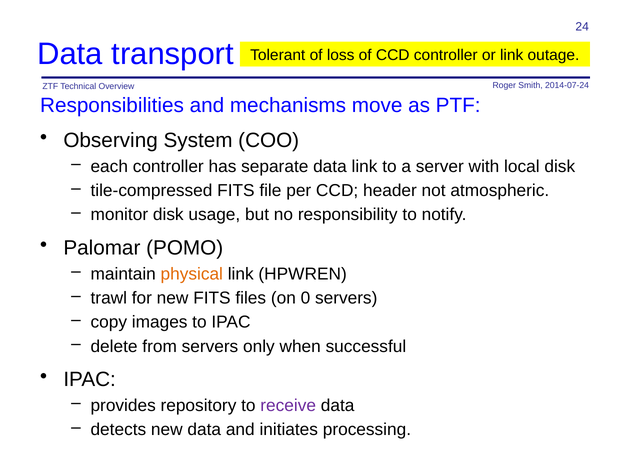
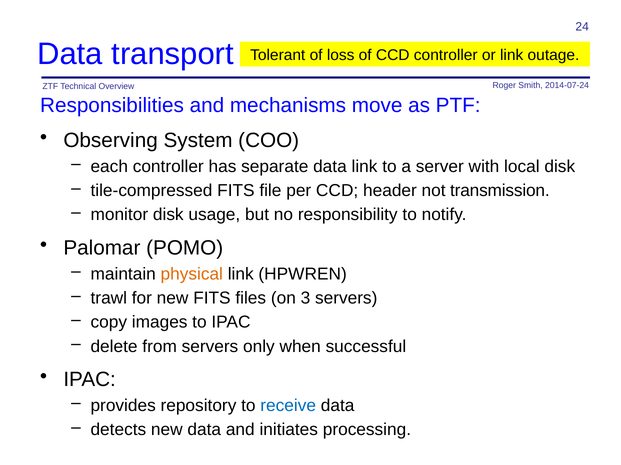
atmospheric: atmospheric -> transmission (500, 191)
0: 0 -> 3 (305, 299)
receive colour: purple -> blue (288, 406)
